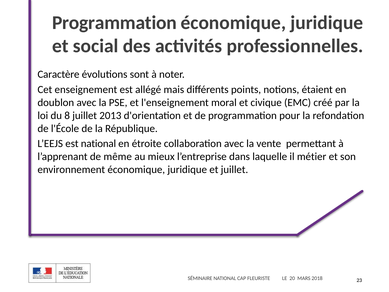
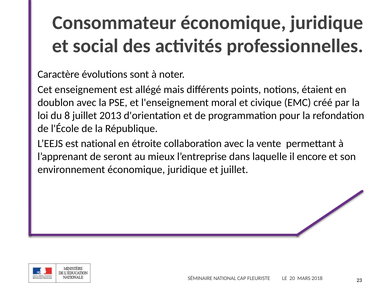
Programmation: Programmation -> Consommateur (114, 23)
même: même -> seront (118, 157)
métier: métier -> encore (312, 157)
